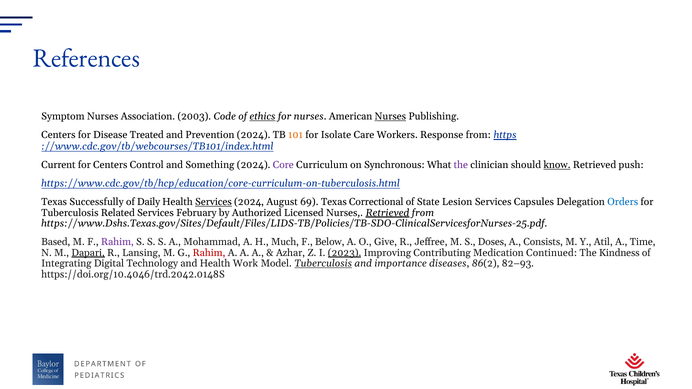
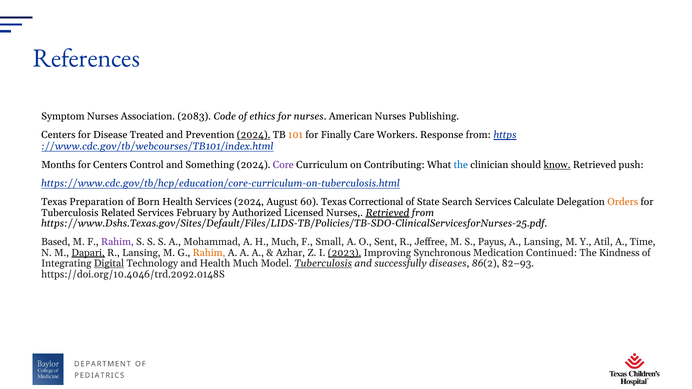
2003: 2003 -> 2083 (194, 116)
ethics underline: present -> none (263, 116)
Nurses underline: present -> none (390, 116)
2024 underline: none -> present (254, 135)
Isolate: Isolate -> Finally (336, 135)
Current: Current -> Months (58, 165)
Synchronous: Synchronous -> Contributing (394, 165)
the colour: purple -> blue (461, 165)
Successfully: Successfully -> Preparation (96, 202)
Daily: Daily -> Born (149, 202)
Services underline: present -> none (214, 202)
69: 69 -> 60 (309, 202)
Lesion: Lesion -> Search (457, 202)
Capsules: Capsules -> Calculate (534, 202)
Orders colour: blue -> orange (623, 202)
Below: Below -> Small (330, 242)
Give: Give -> Sent (386, 242)
Doses: Doses -> Payus (492, 242)
A Consists: Consists -> Lansing (543, 242)
Rahim colour: red -> orange (209, 253)
Contributing: Contributing -> Synchronous (442, 253)
Digital underline: none -> present (109, 264)
Health Work: Work -> Much (245, 264)
importance: importance -> successfully (401, 264)
https://doi.org/10.4046/trd.2042.0148S: https://doi.org/10.4046/trd.2042.0148S -> https://doi.org/10.4046/trd.2092.0148S (133, 275)
